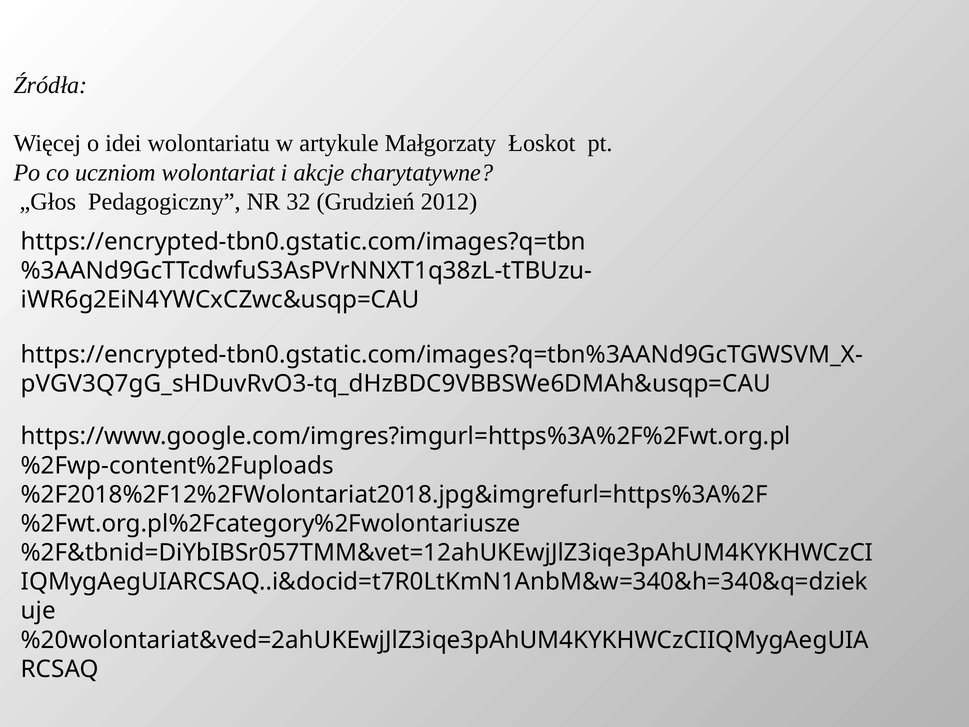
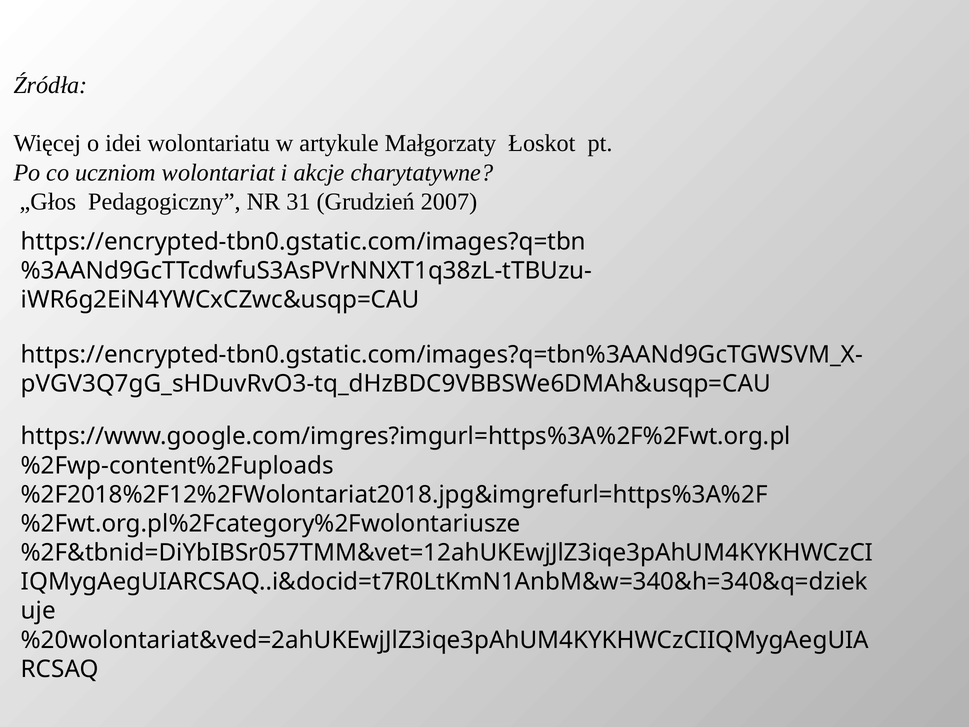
32: 32 -> 31 (298, 202)
2012: 2012 -> 2007 (449, 202)
